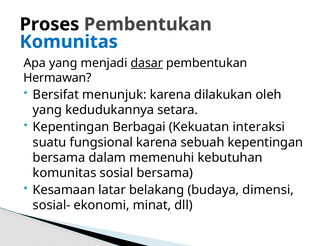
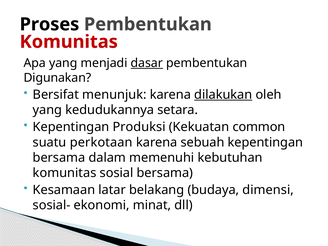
Komunitas colour: blue -> red (69, 42)
Hermawan: Hermawan -> Digunakan (57, 78)
dilakukan underline: none -> present (223, 95)
Berbagai: Berbagai -> Produksi (139, 127)
interaksi: interaksi -> common (259, 127)
fungsional: fungsional -> perkotaan (101, 142)
